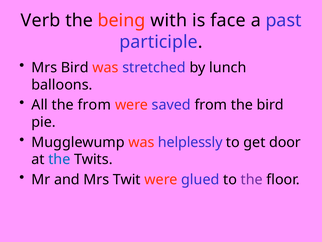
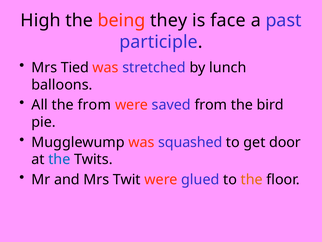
Verb: Verb -> High (41, 20)
with: with -> they (169, 20)
Mrs Bird: Bird -> Tied (75, 68)
helplessly: helplessly -> squashed (190, 142)
the colour: purple -> orange (252, 179)
